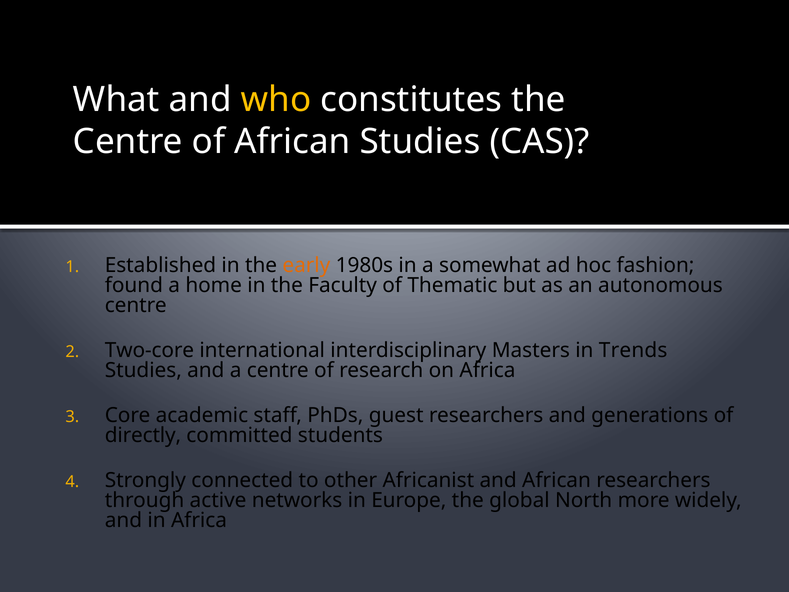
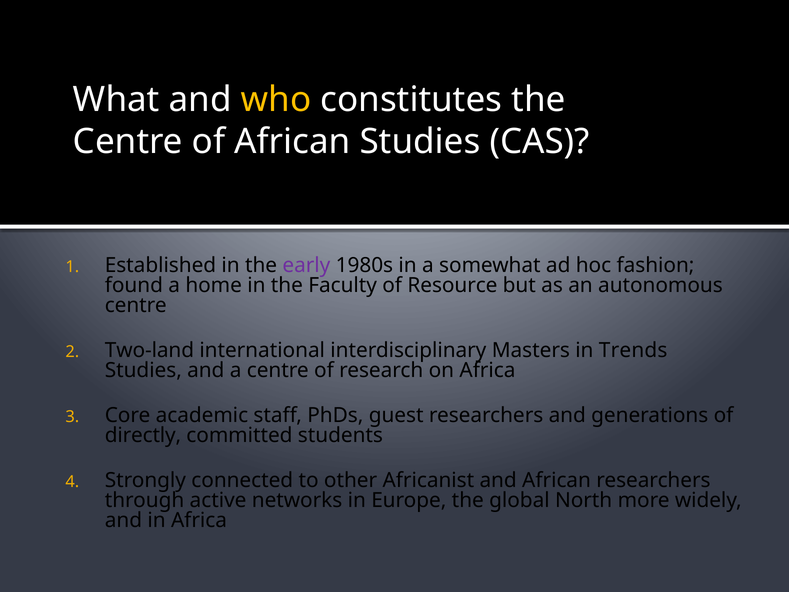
early colour: orange -> purple (306, 265)
Thematic: Thematic -> Resource (452, 285)
Two-core: Two-core -> Two-land (149, 350)
